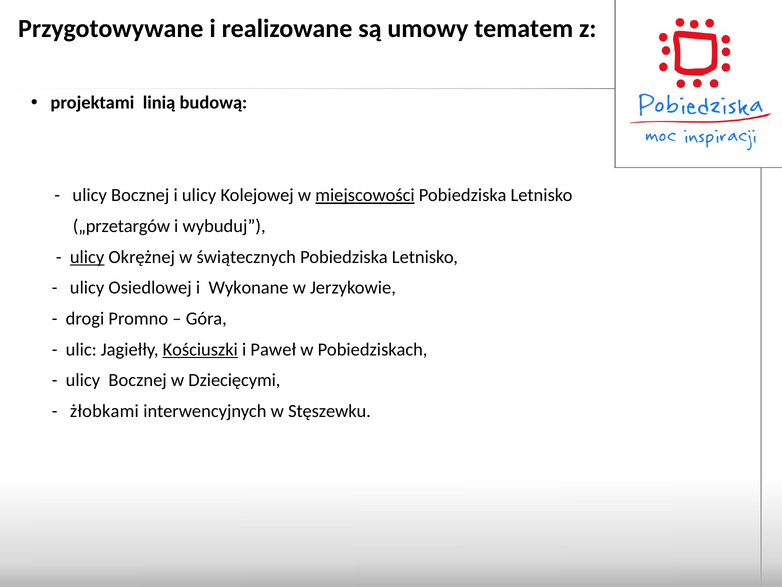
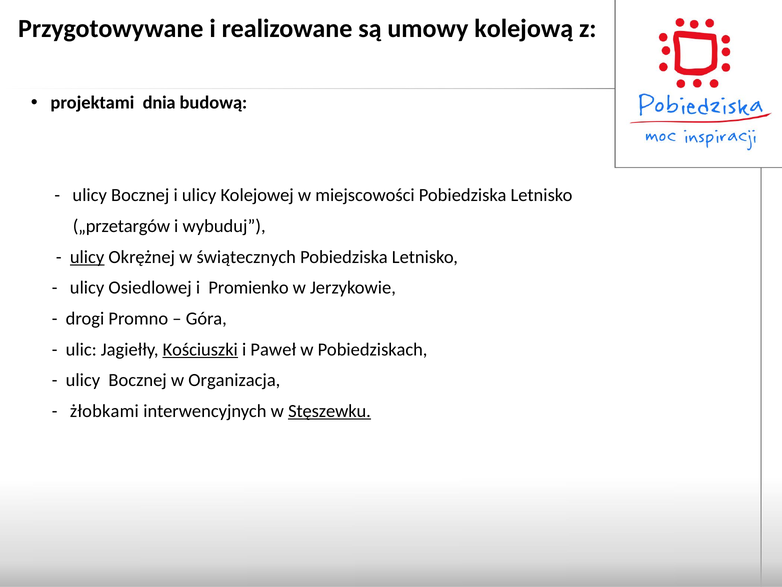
tematem: tematem -> kolejową (524, 29)
linią: linią -> dnia (159, 103)
miejscowości underline: present -> none (365, 195)
Wykonane: Wykonane -> Promienko (249, 288)
Dziecięcymi: Dziecięcymi -> Organizacja (234, 380)
Stęszewku underline: none -> present (329, 411)
